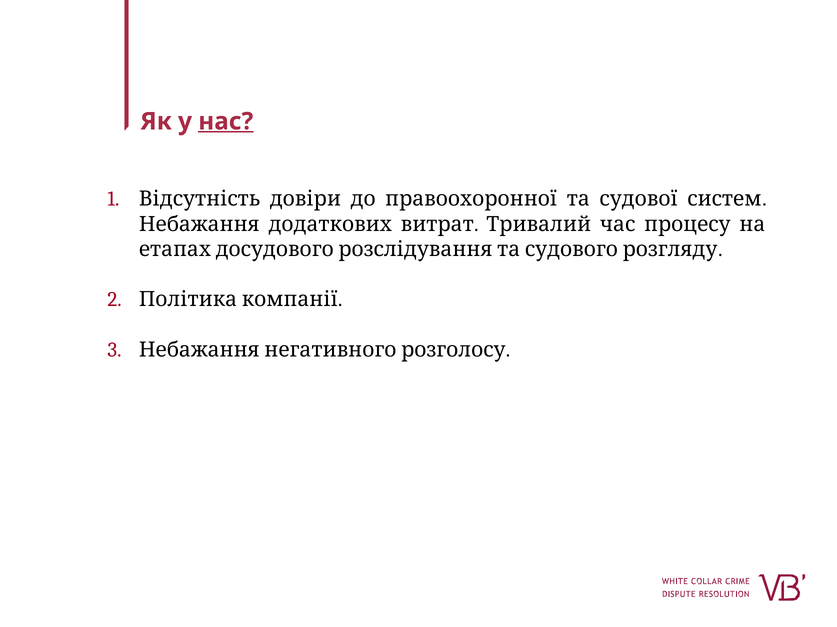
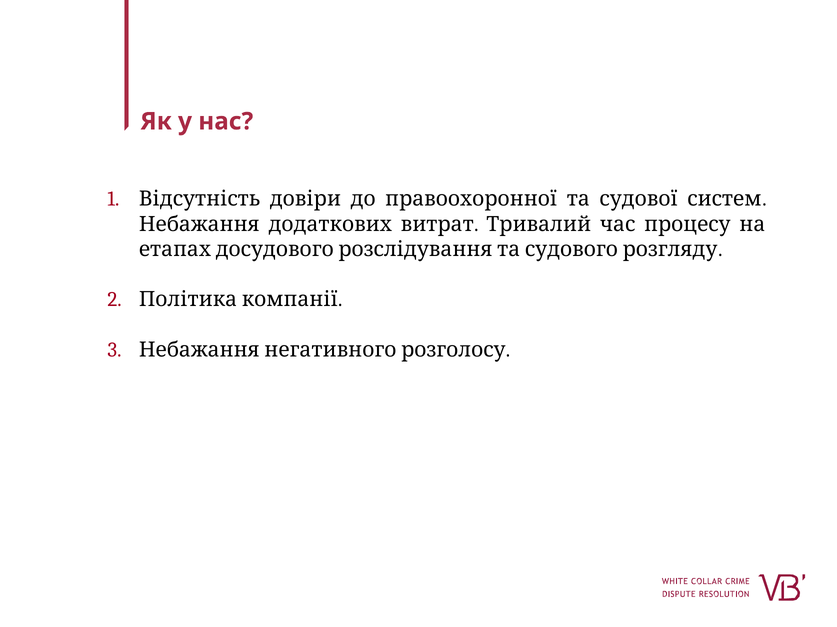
нас underline: present -> none (226, 121)
